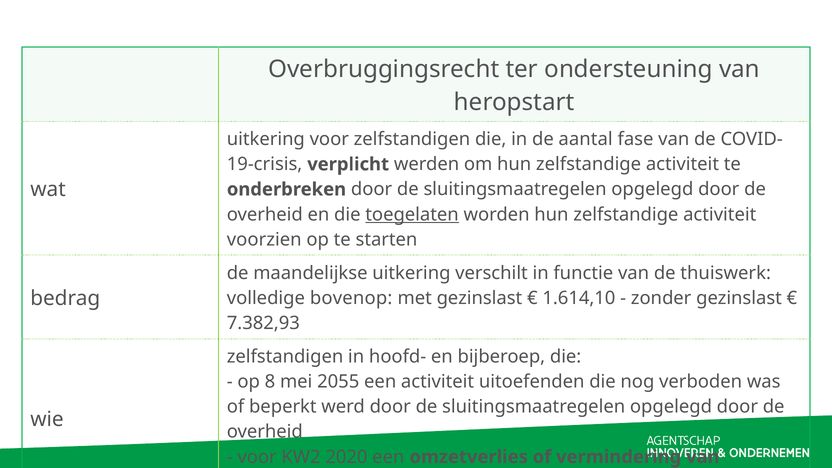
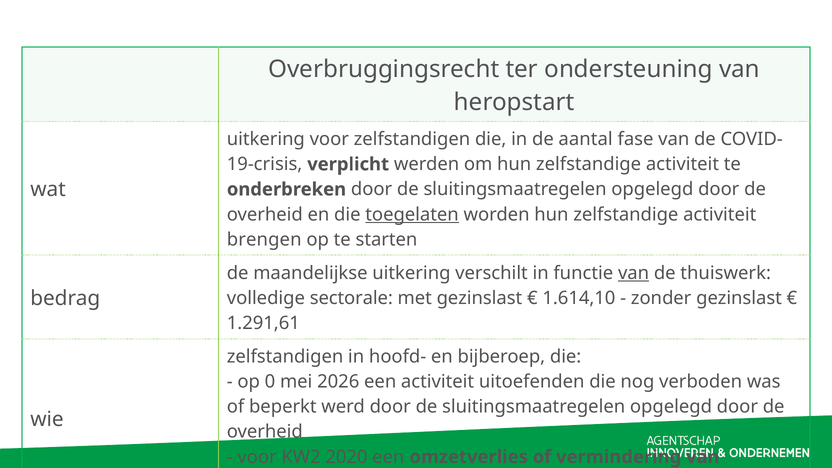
voorzien: voorzien -> brengen (264, 240)
van underline: none -> present (634, 273)
bovenop: bovenop -> sectorale (351, 298)
7.382,93: 7.382,93 -> 1.291,61 (263, 323)
8: 8 -> 0 (270, 382)
2055: 2055 -> 2026 (338, 382)
